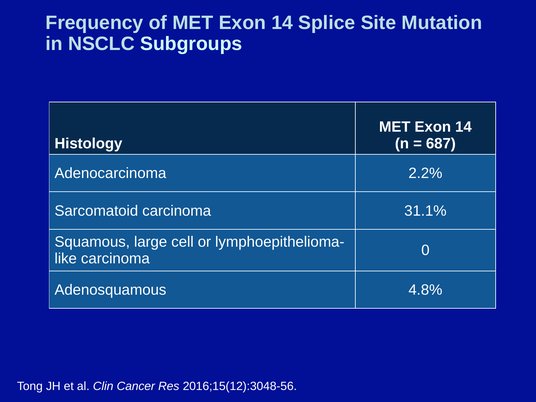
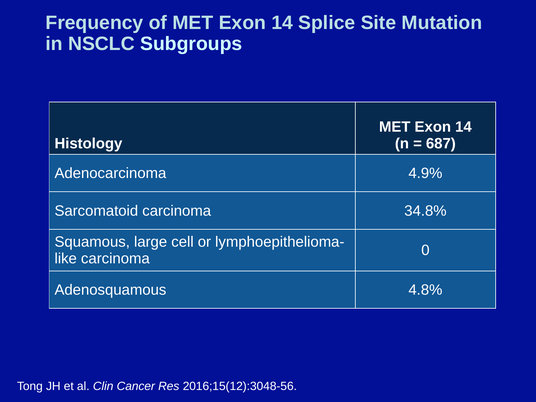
2.2%: 2.2% -> 4.9% (425, 173)
31.1%: 31.1% -> 34.8% (425, 211)
